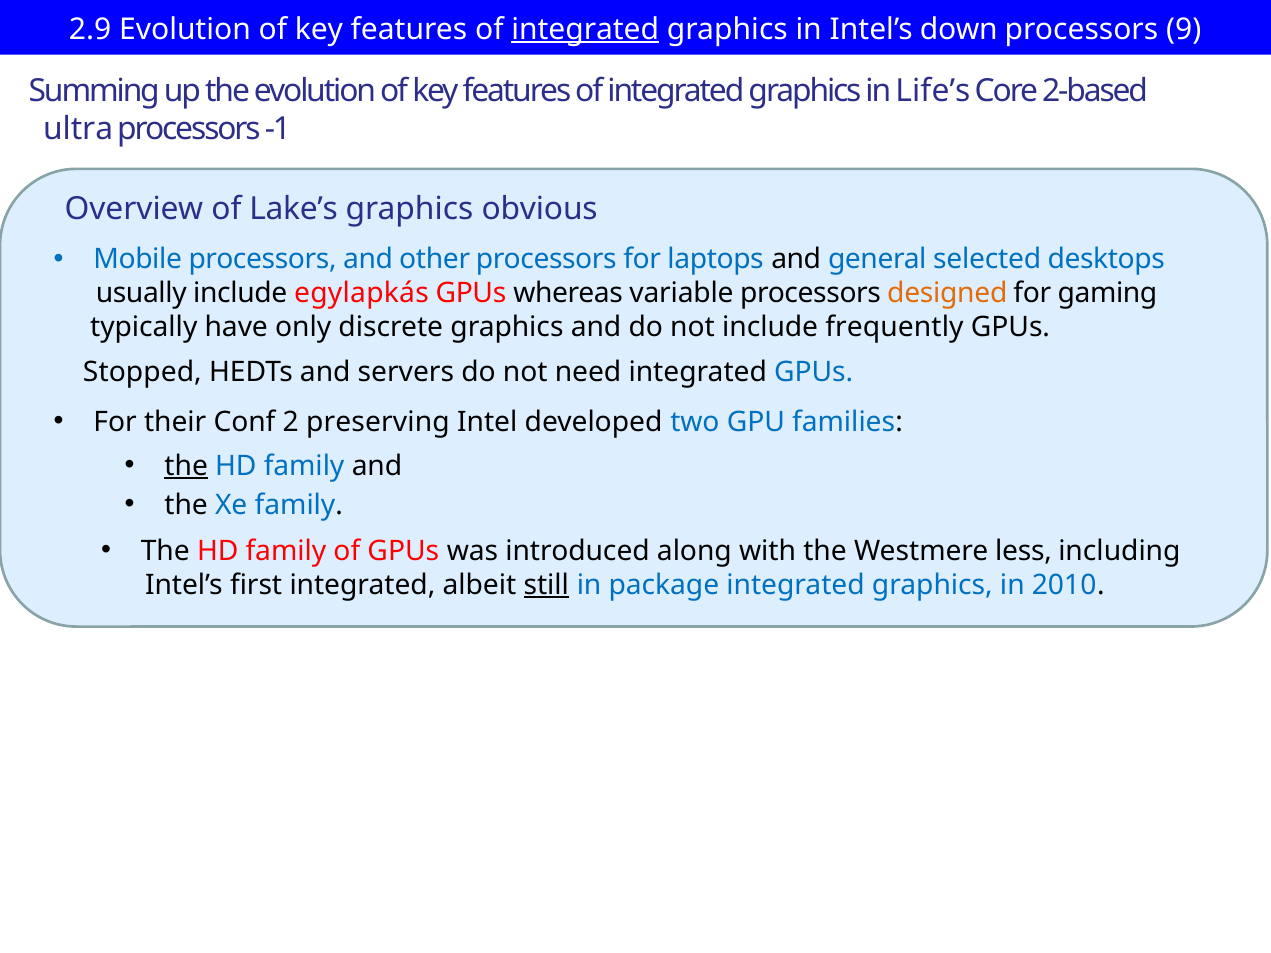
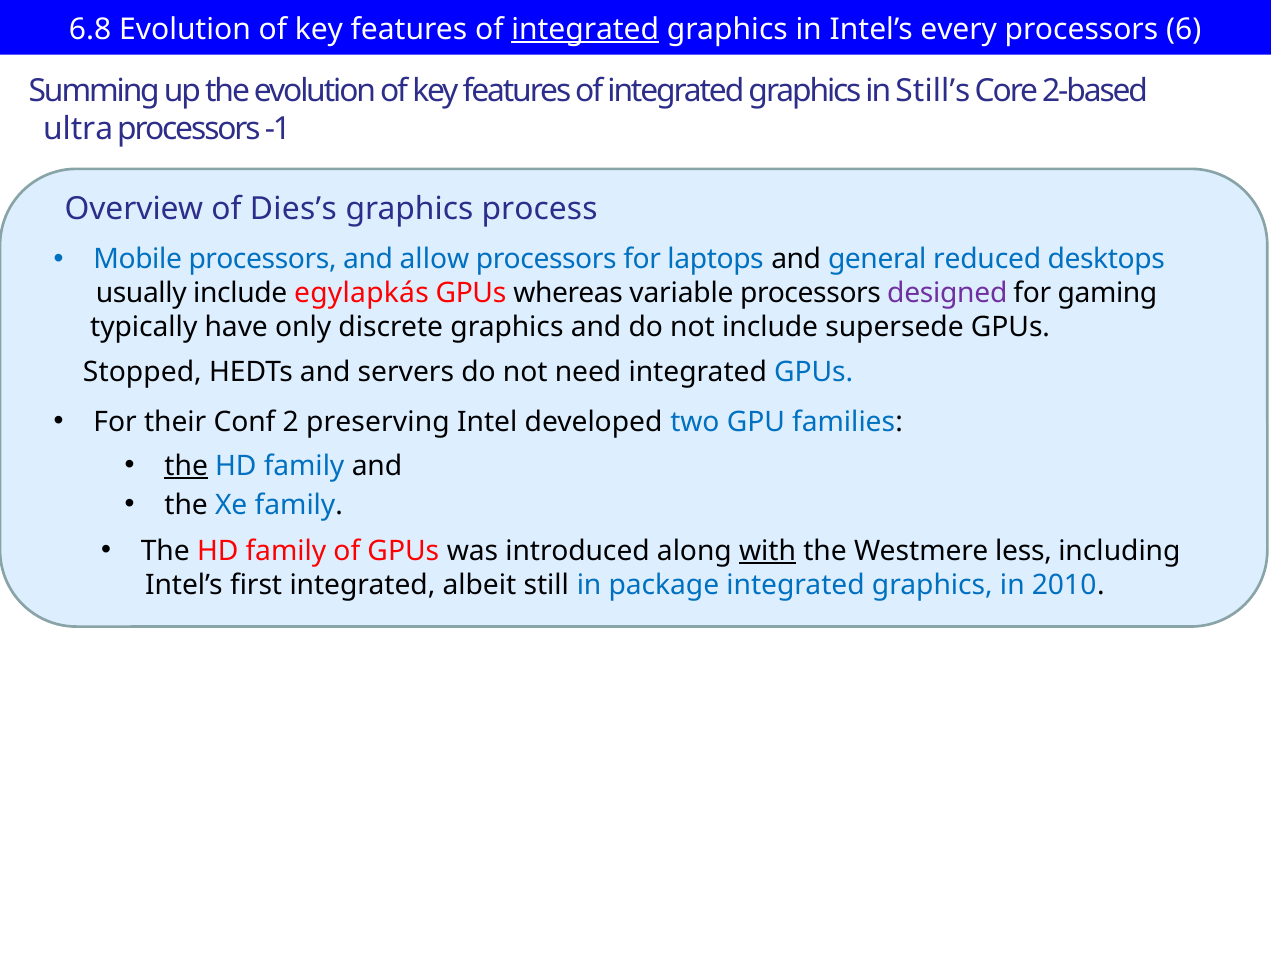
2.9: 2.9 -> 6.8 (90, 29)
down: down -> every (959, 29)
9: 9 -> 6 (1184, 29)
Life’s: Life’s -> Still’s (933, 91)
Lake’s: Lake’s -> Dies’s (293, 209)
obvious: obvious -> process (540, 209)
other: other -> allow (434, 260)
selected: selected -> reduced (987, 260)
designed colour: orange -> purple (947, 293)
frequently: frequently -> supersede (895, 327)
with underline: none -> present (768, 551)
still underline: present -> none (546, 585)
